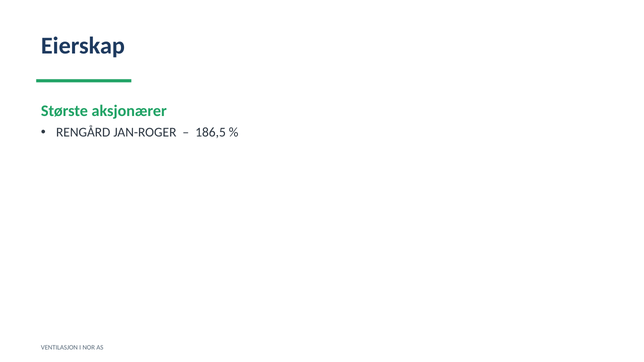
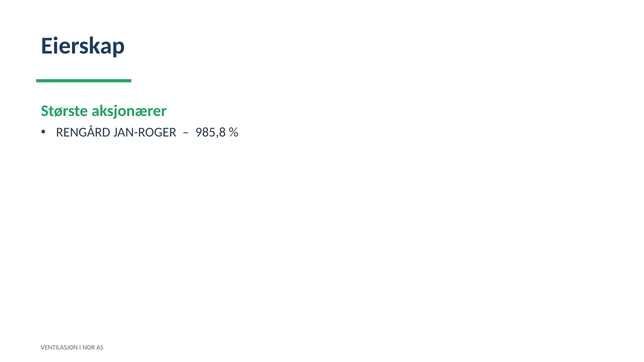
186,5: 186,5 -> 985,8 (211, 132)
